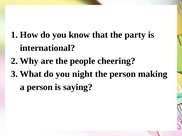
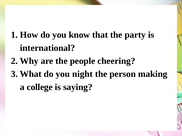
a person: person -> college (40, 87)
